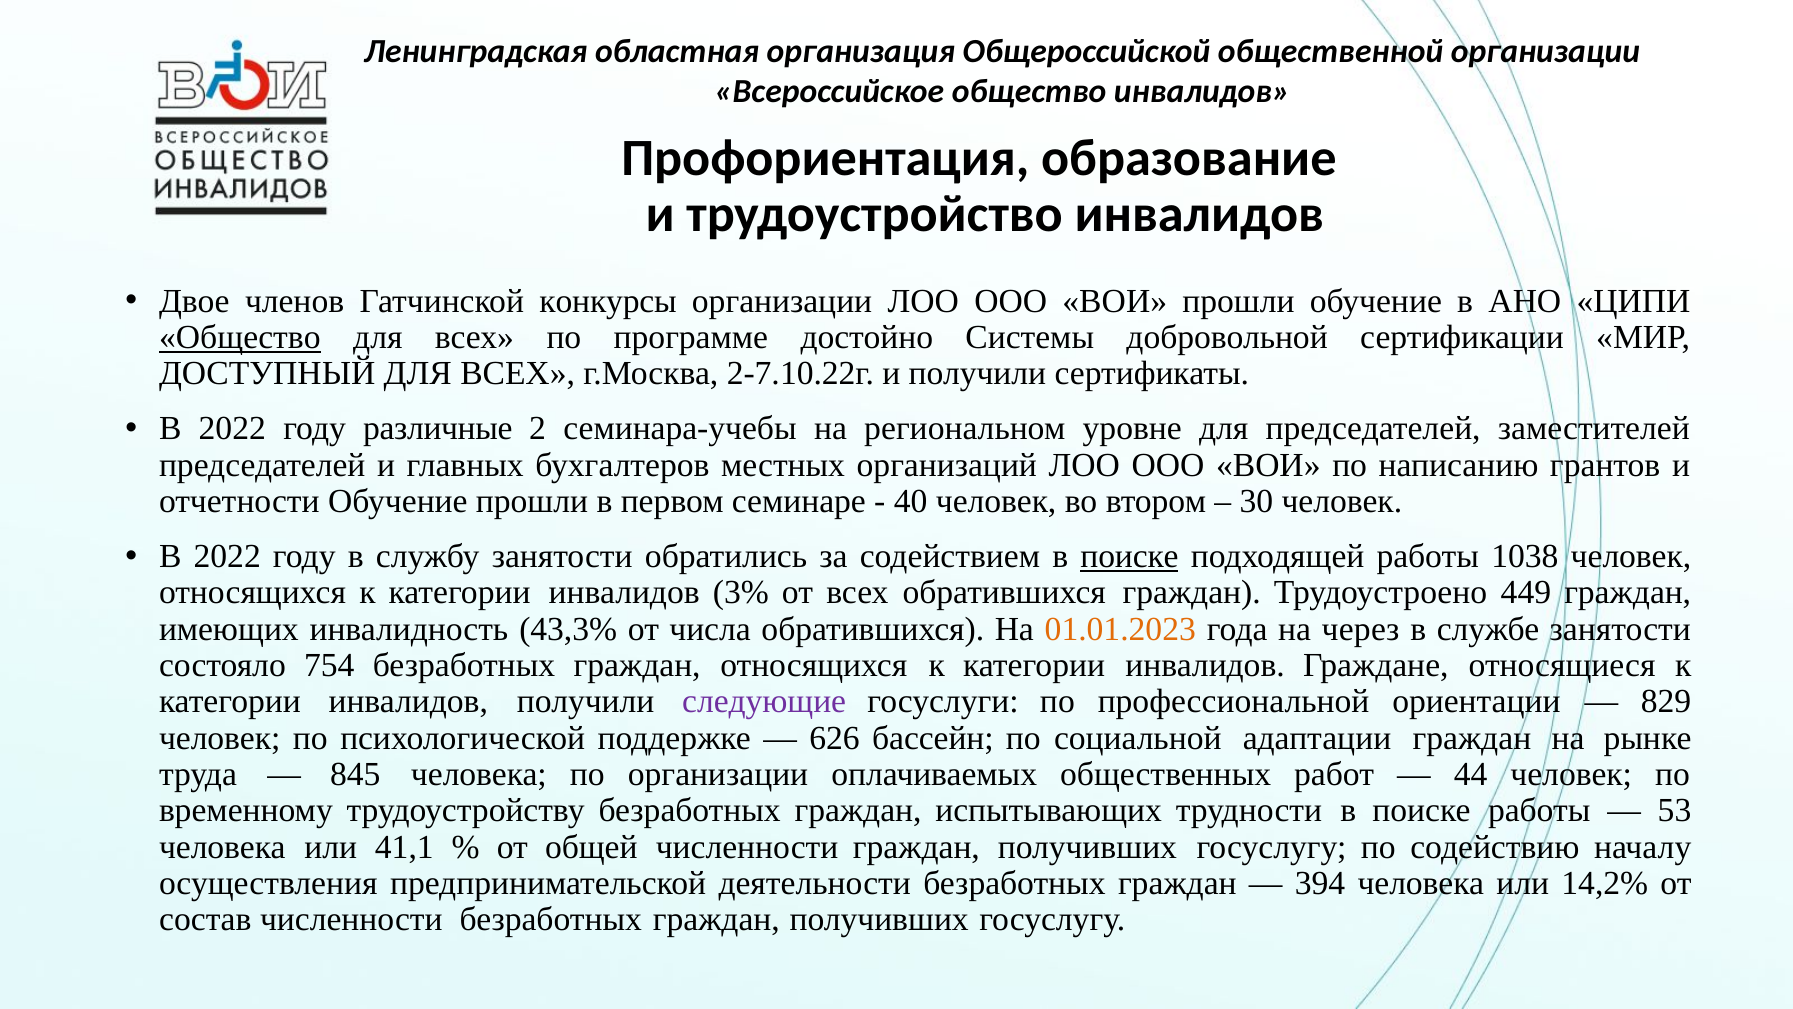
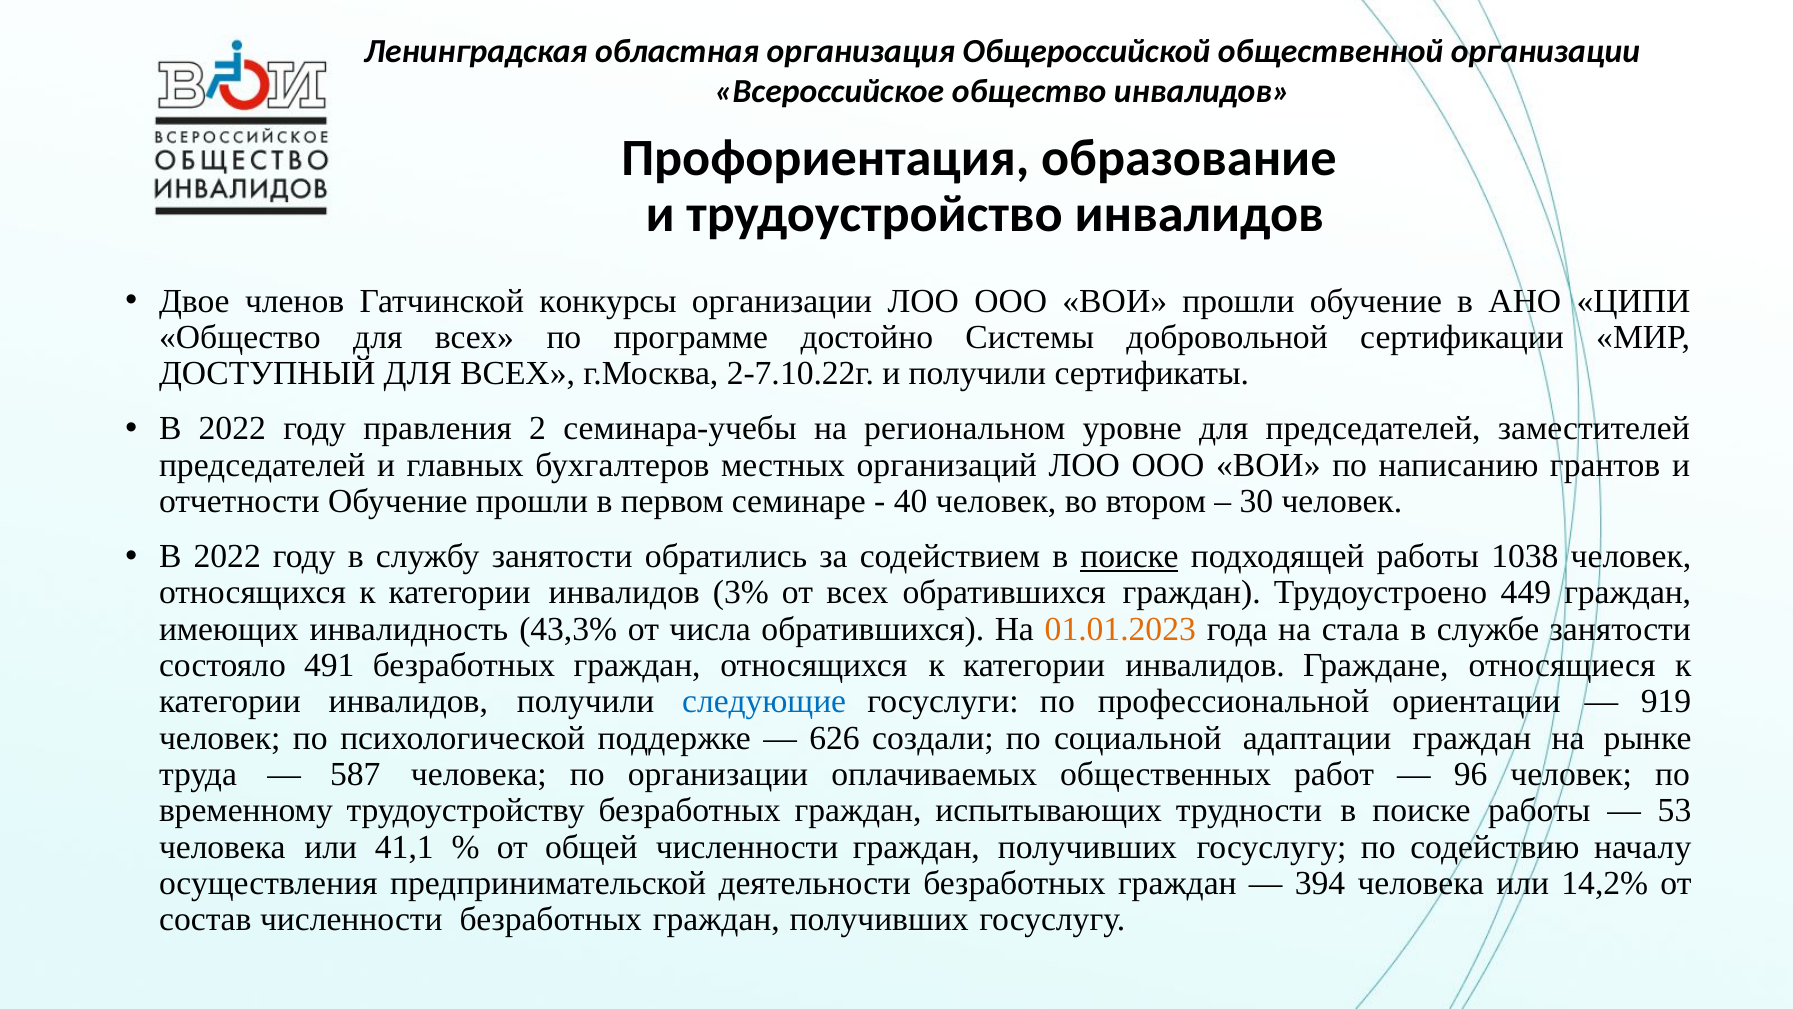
Общество underline: present -> none (240, 337)
различные: различные -> правления (438, 428)
через: через -> стала (1361, 629)
754: 754 -> 491 (329, 665)
следующие colour: purple -> blue (764, 701)
829: 829 -> 919 (1666, 701)
бассейн: бассейн -> создали (933, 738)
845: 845 -> 587 (355, 774)
44: 44 -> 96 (1471, 774)
